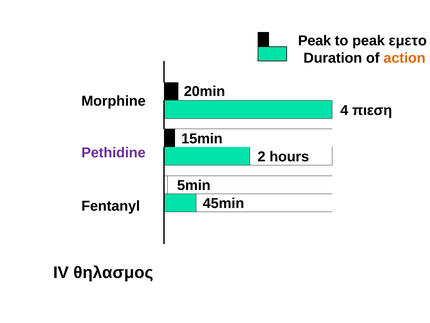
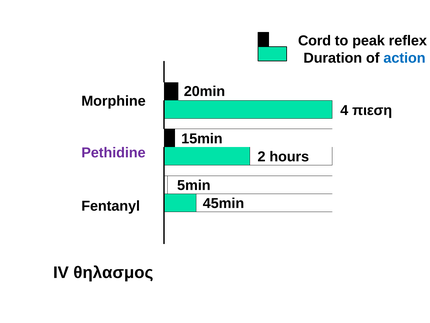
Peak: Peak -> Cord (315, 41)
εμετο: εμετο -> reflex (408, 41)
action colour: orange -> blue (405, 58)
